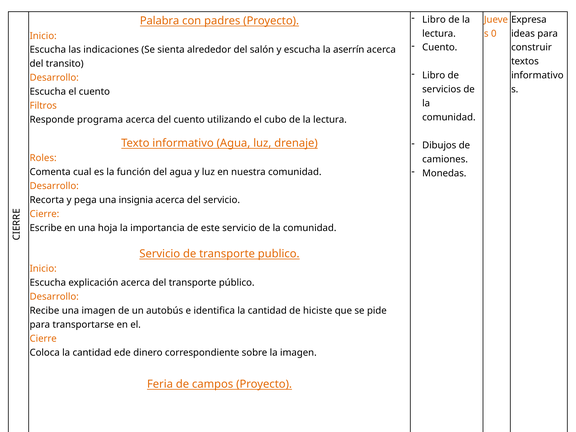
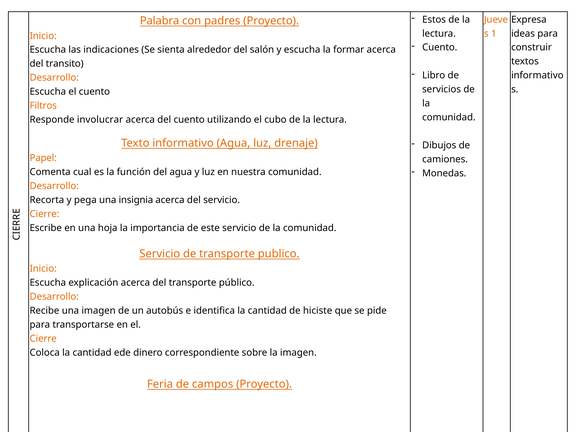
Libro: Libro -> Estos (434, 20)
0: 0 -> 1 (494, 34)
aserrín: aserrín -> formar (349, 50)
programa: programa -> involucrar (100, 120)
Roles: Roles -> Papel (43, 158)
